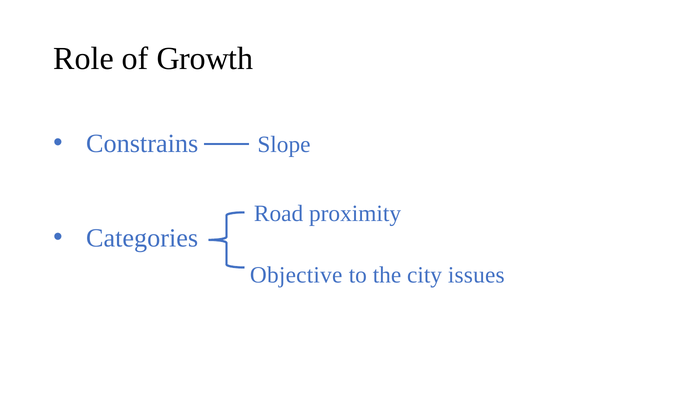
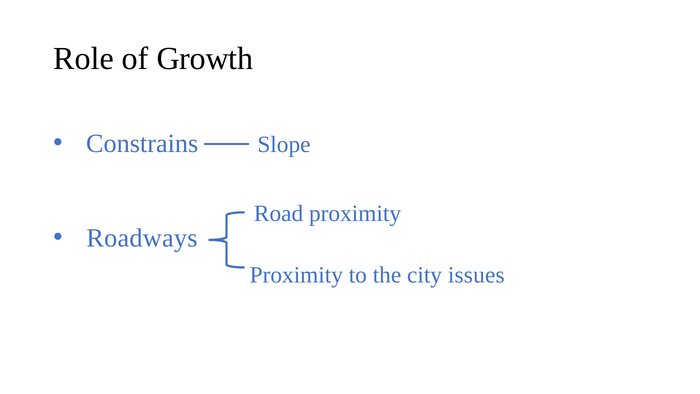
Categories: Categories -> Roadways (142, 238)
Objective: Objective -> Proximity (296, 275)
